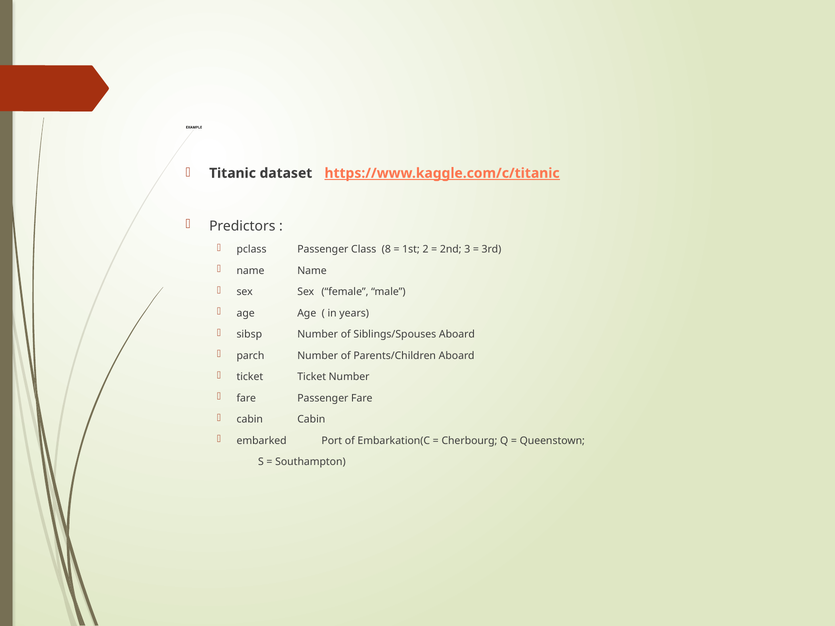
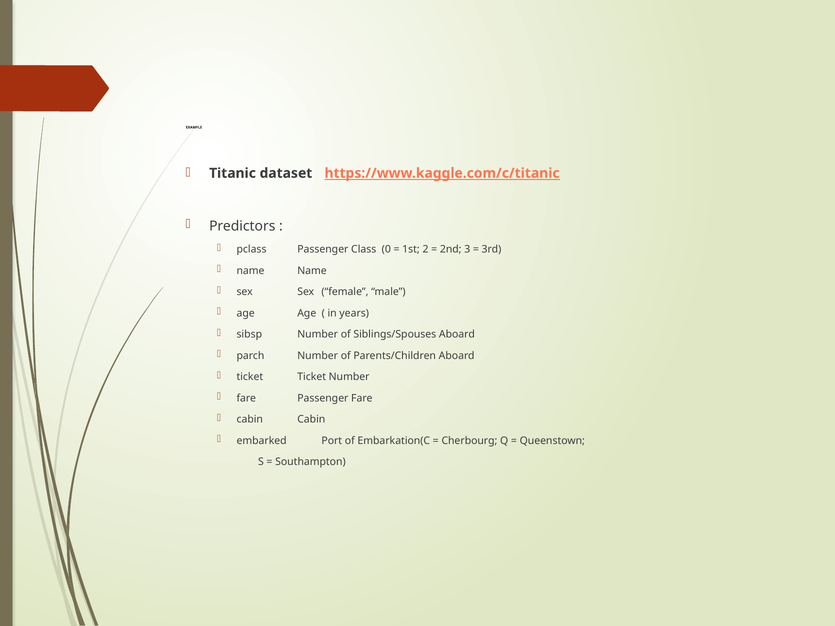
8: 8 -> 0 (386, 249)
